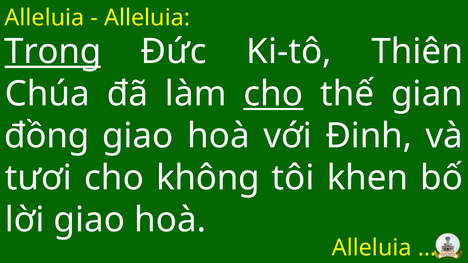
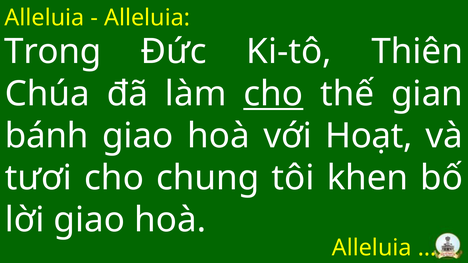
Trong underline: present -> none (53, 52)
đồng: đồng -> bánh (47, 136)
Đinh: Đinh -> Hoạt (369, 136)
không: không -> chung (208, 178)
